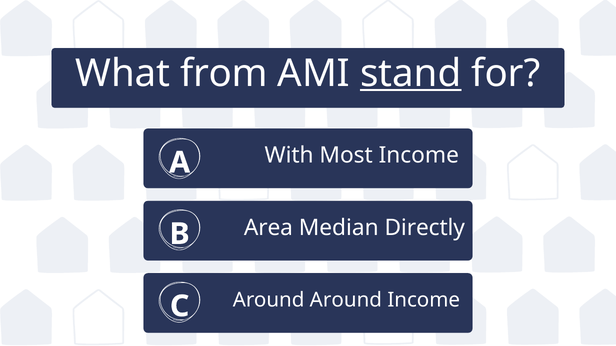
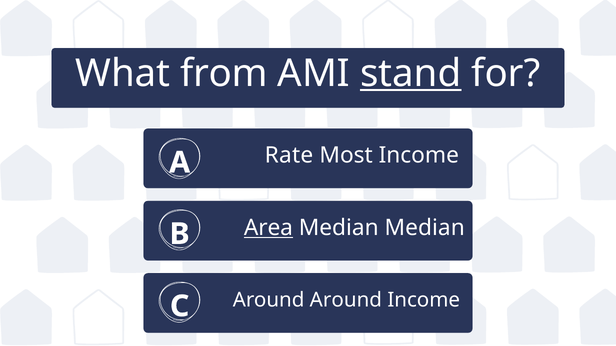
With: With -> Rate (289, 156)
Area underline: none -> present (268, 228)
Median Directly: Directly -> Median (425, 228)
